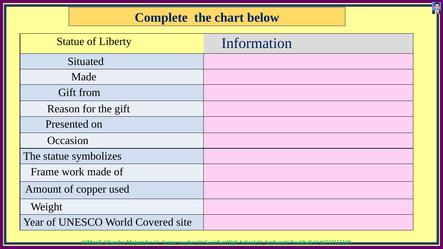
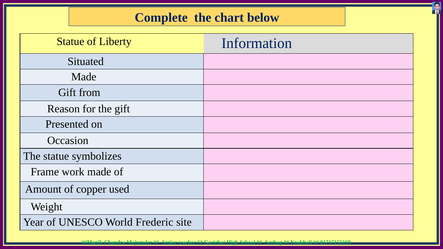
Covered: Covered -> Frederic (154, 222)
